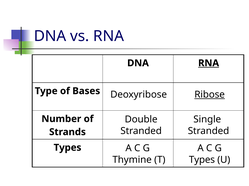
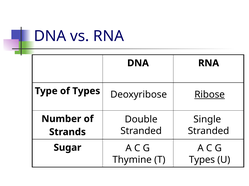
RNA underline: present -> none (209, 63)
of Bases: Bases -> Types (86, 91)
Types: Types -> Sugar (67, 148)
